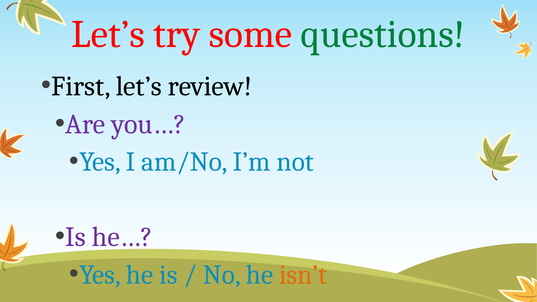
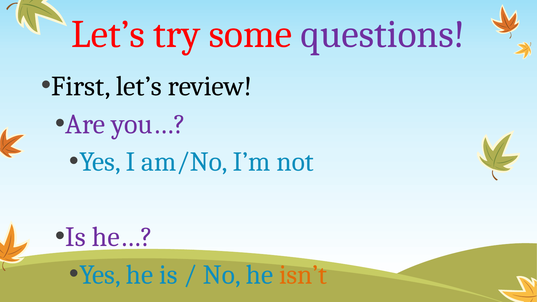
questions colour: green -> purple (383, 34)
